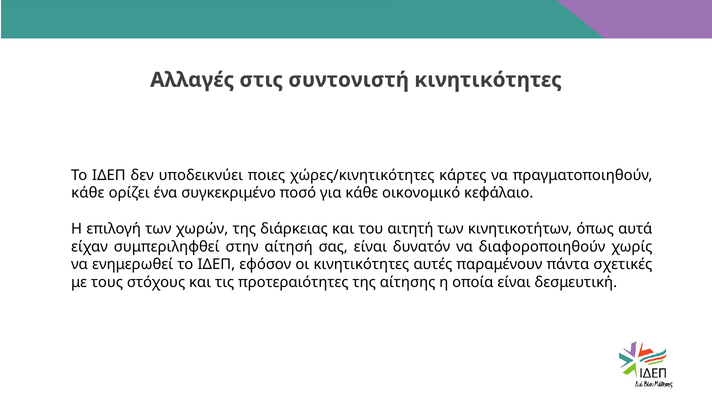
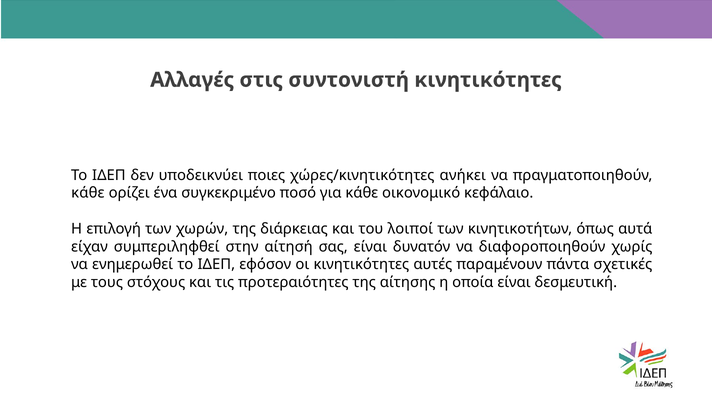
κάρτες: κάρτες -> ανήκει (463, 175)
αιτητή: αιτητή -> λοιποί (410, 228)
